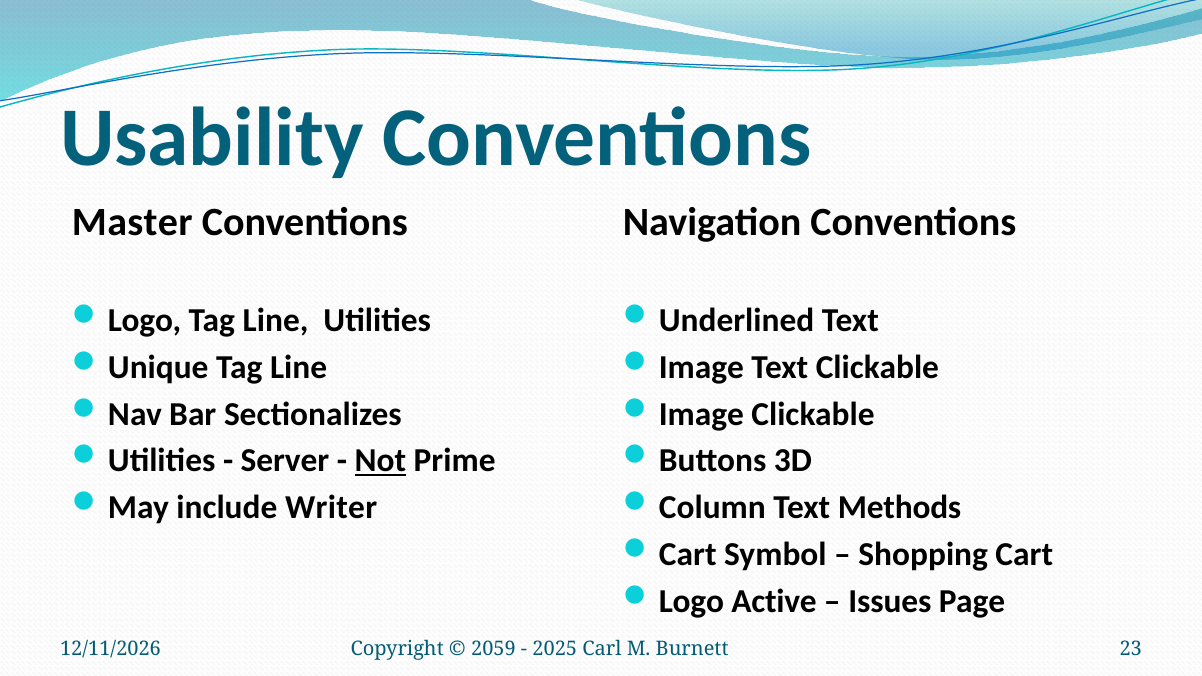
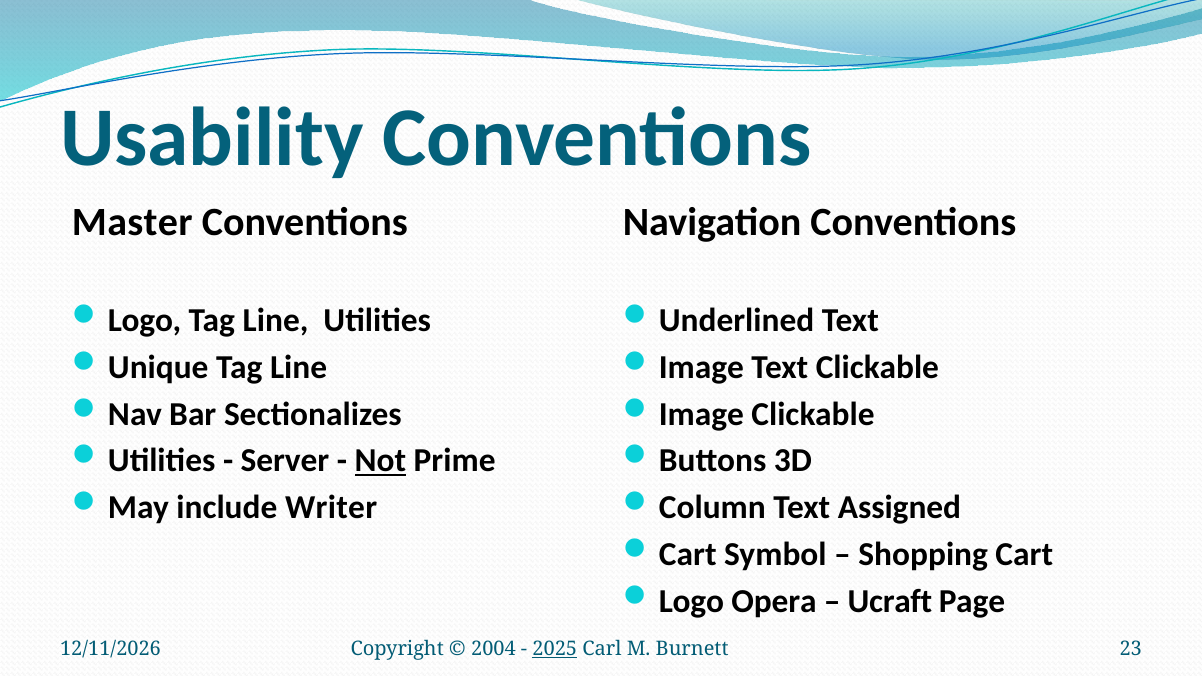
Methods: Methods -> Assigned (899, 508)
Active: Active -> Opera (774, 601)
Issues: Issues -> Ucraft (890, 601)
2059: 2059 -> 2004 (494, 649)
2025 underline: none -> present (555, 649)
